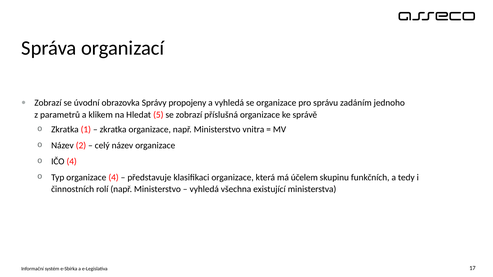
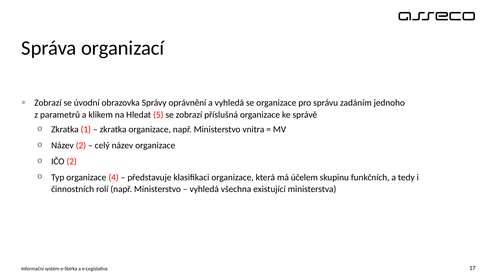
propojeny: propojeny -> oprávnění (187, 103)
IČO 4: 4 -> 2 (72, 162)
